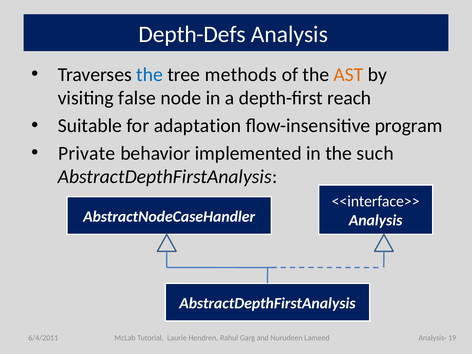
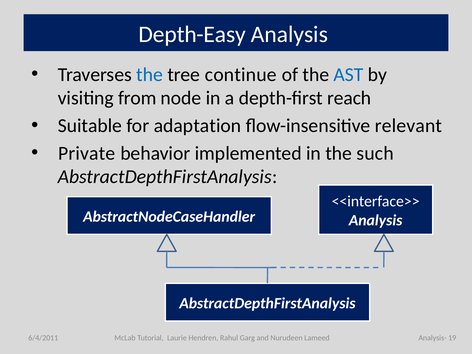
Depth-Defs: Depth-Defs -> Depth-Easy (192, 34)
methods: methods -> continue (241, 75)
AST colour: orange -> blue (349, 75)
false: false -> from (137, 98)
program: program -> relevant (408, 126)
